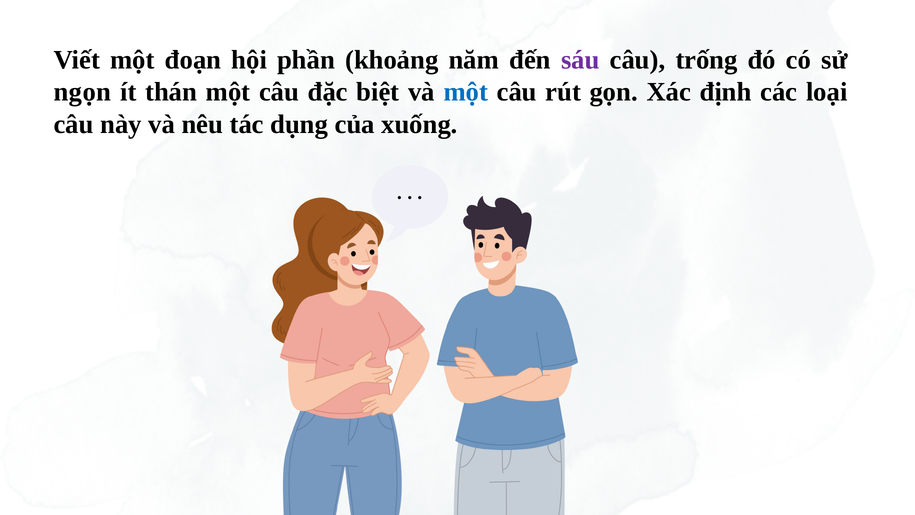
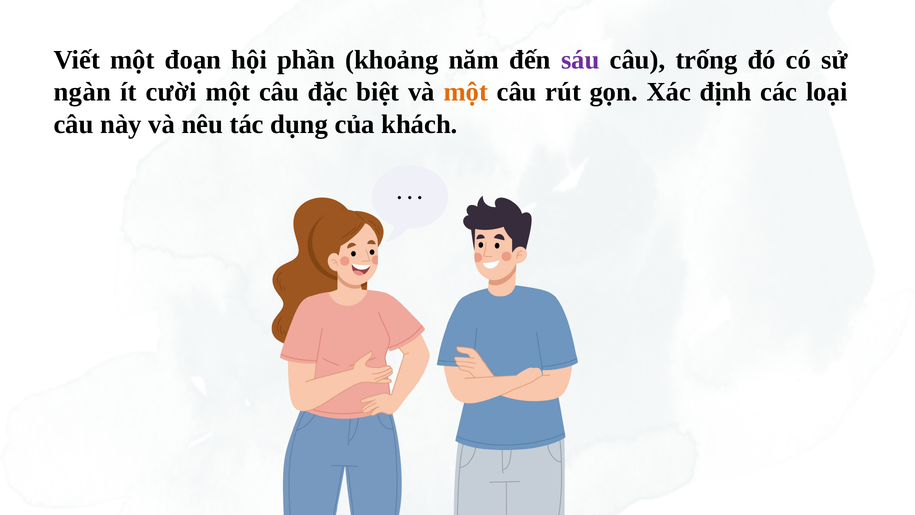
ngọn: ngọn -> ngàn (82, 92)
thán: thán -> cười (171, 92)
một colour: blue -> orange (466, 92)
xuống: xuống -> khách (419, 124)
